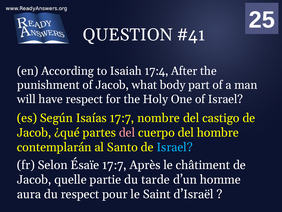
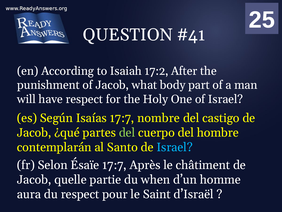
17:4: 17:4 -> 17:2 (156, 71)
del colour: pink -> light green (127, 132)
tarde: tarde -> when (156, 179)
